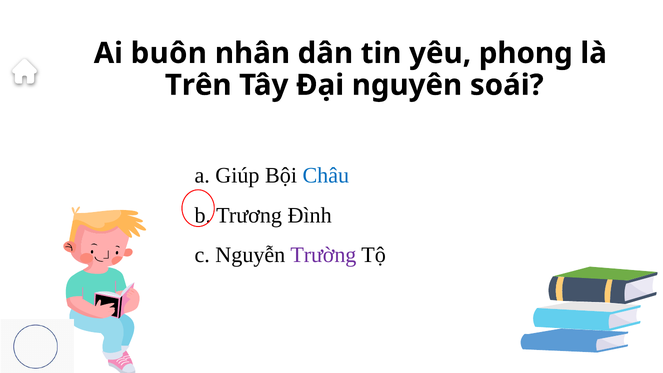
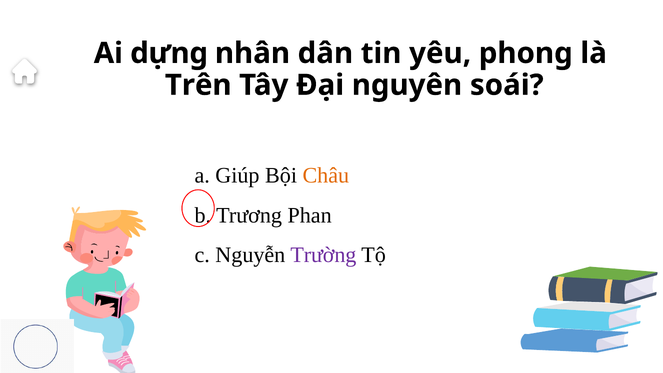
buôn: buôn -> dựng (169, 53)
Châu colour: blue -> orange (326, 175)
Đình: Đình -> Phan (310, 215)
